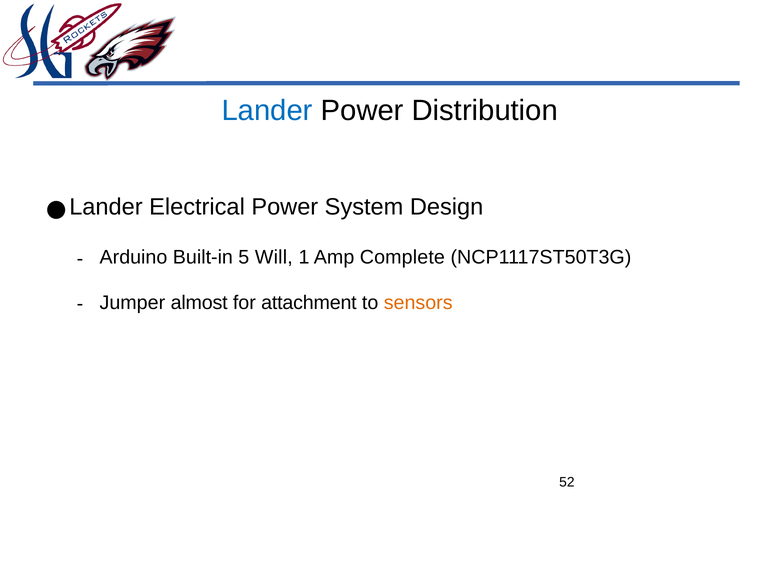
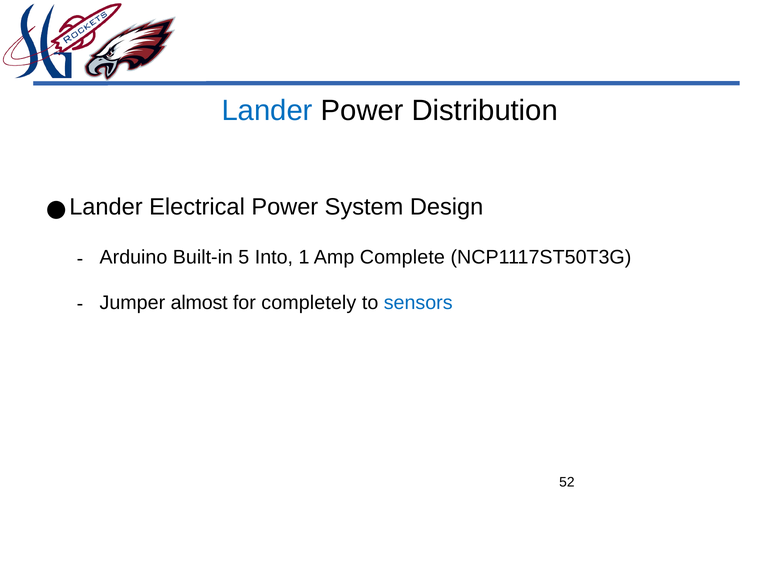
Will: Will -> Into (274, 257)
attachment: attachment -> completely (309, 303)
sensors colour: orange -> blue (418, 303)
